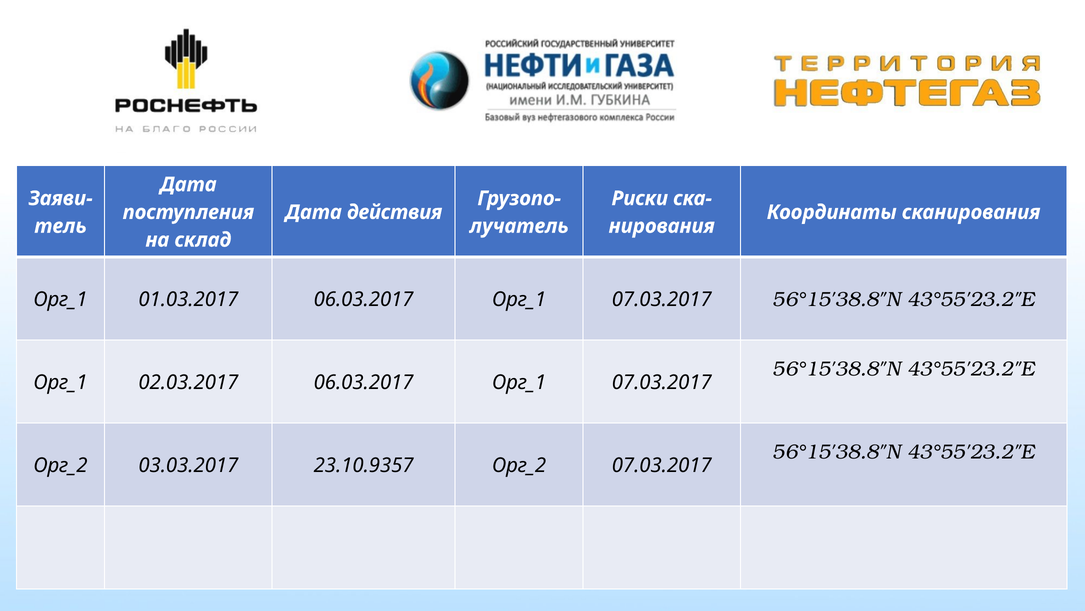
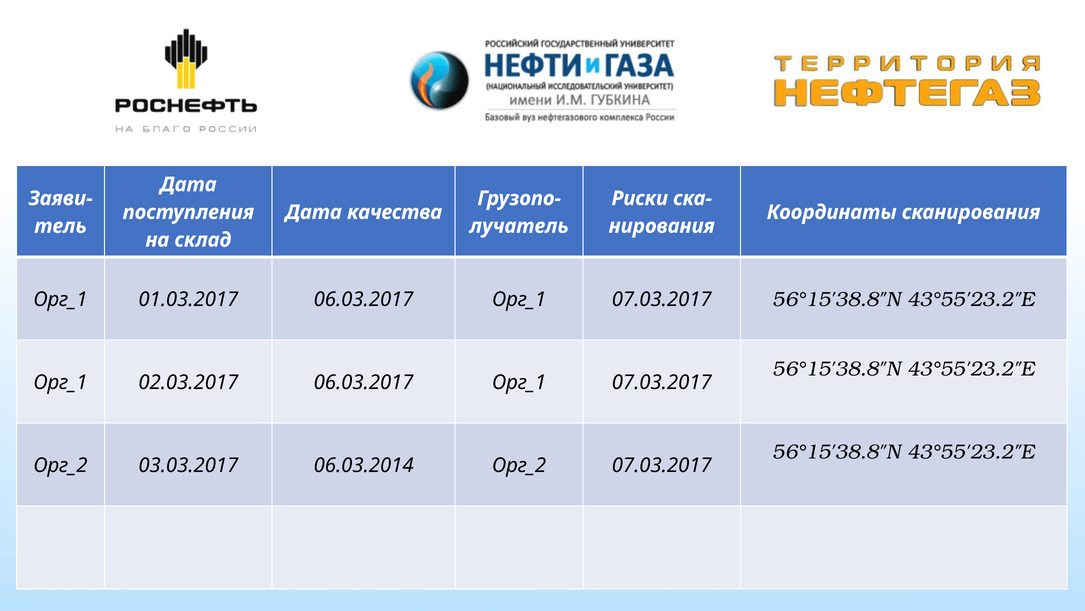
действия: действия -> качества (395, 212)
23.10.9357: 23.10.9357 -> 06.03.2014 (364, 465)
